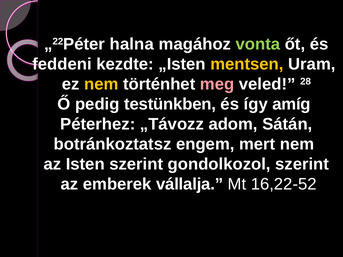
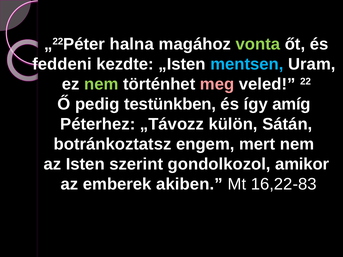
mentsen colour: yellow -> light blue (247, 64)
nem colour: yellow -> light green (101, 84)
28: 28 -> 22 (306, 82)
adom: adom -> külön (233, 124)
gondolkozol szerint: szerint -> amikor (302, 164)
vállalja: vállalja -> akiben (189, 184)
16,22-52: 16,22-52 -> 16,22-83 (284, 184)
